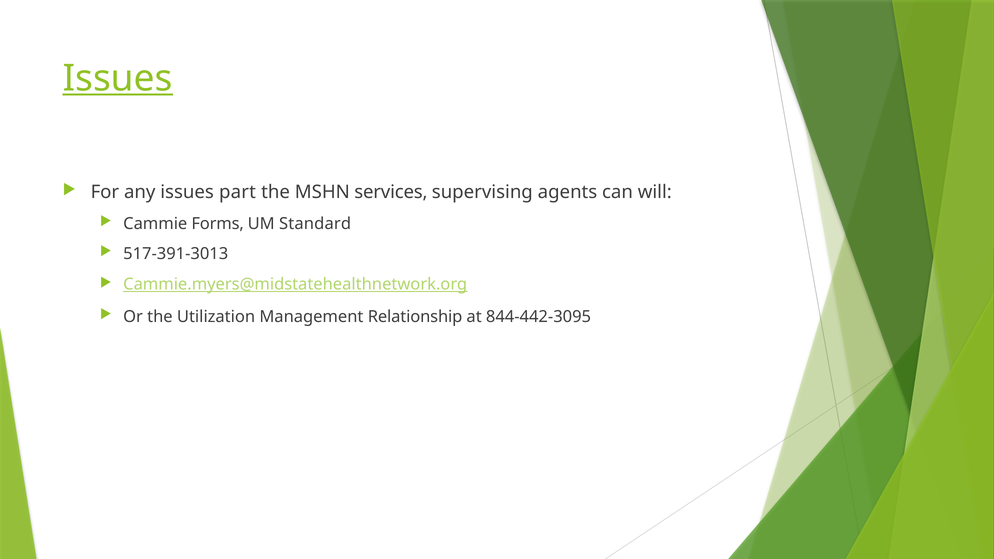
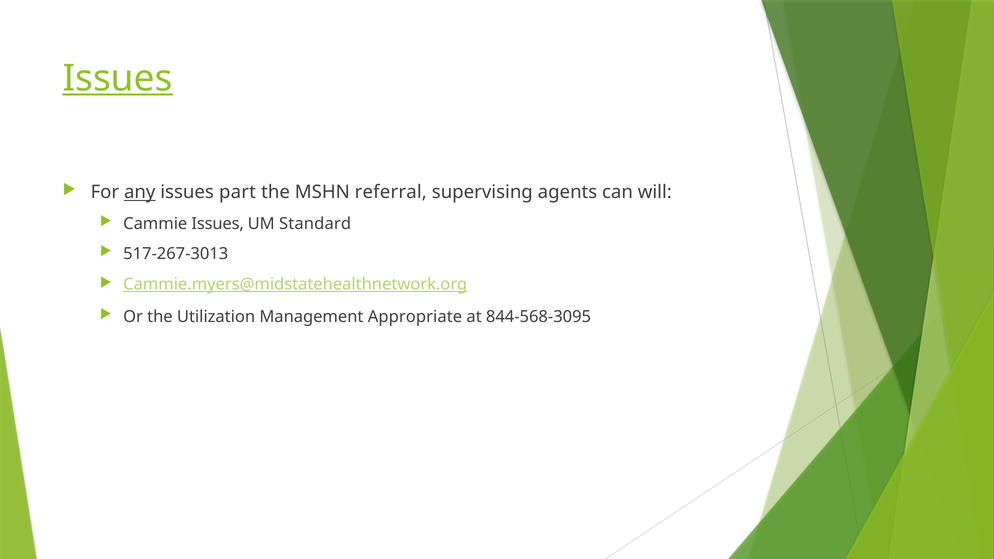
any underline: none -> present (140, 192)
services: services -> referral (391, 192)
Cammie Forms: Forms -> Issues (218, 224)
517-391-3013: 517-391-3013 -> 517-267-3013 (176, 254)
Relationship: Relationship -> Appropriate (415, 317)
844-442-3095: 844-442-3095 -> 844-568-3095 (539, 317)
